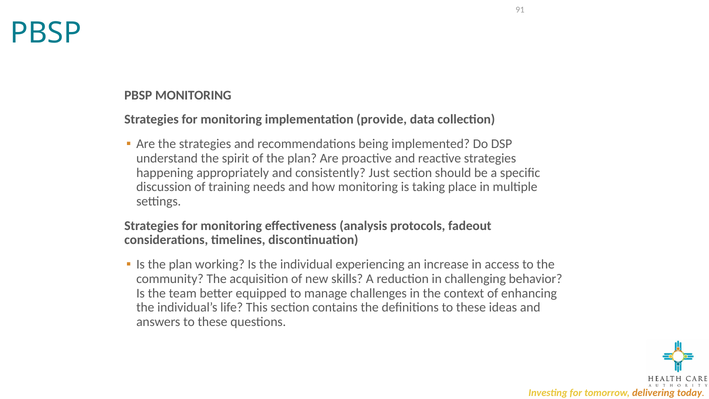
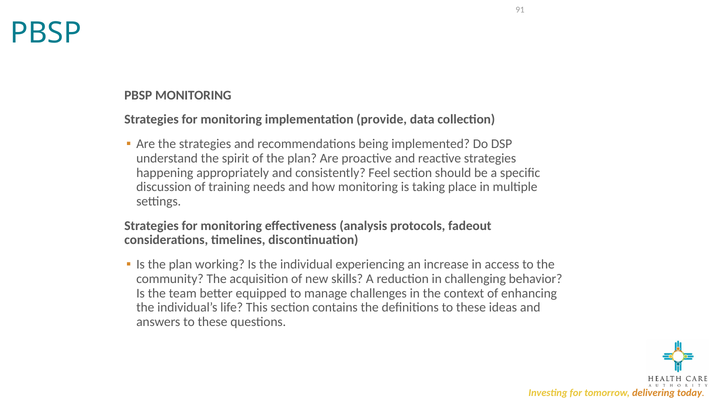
Just: Just -> Feel (379, 173)
